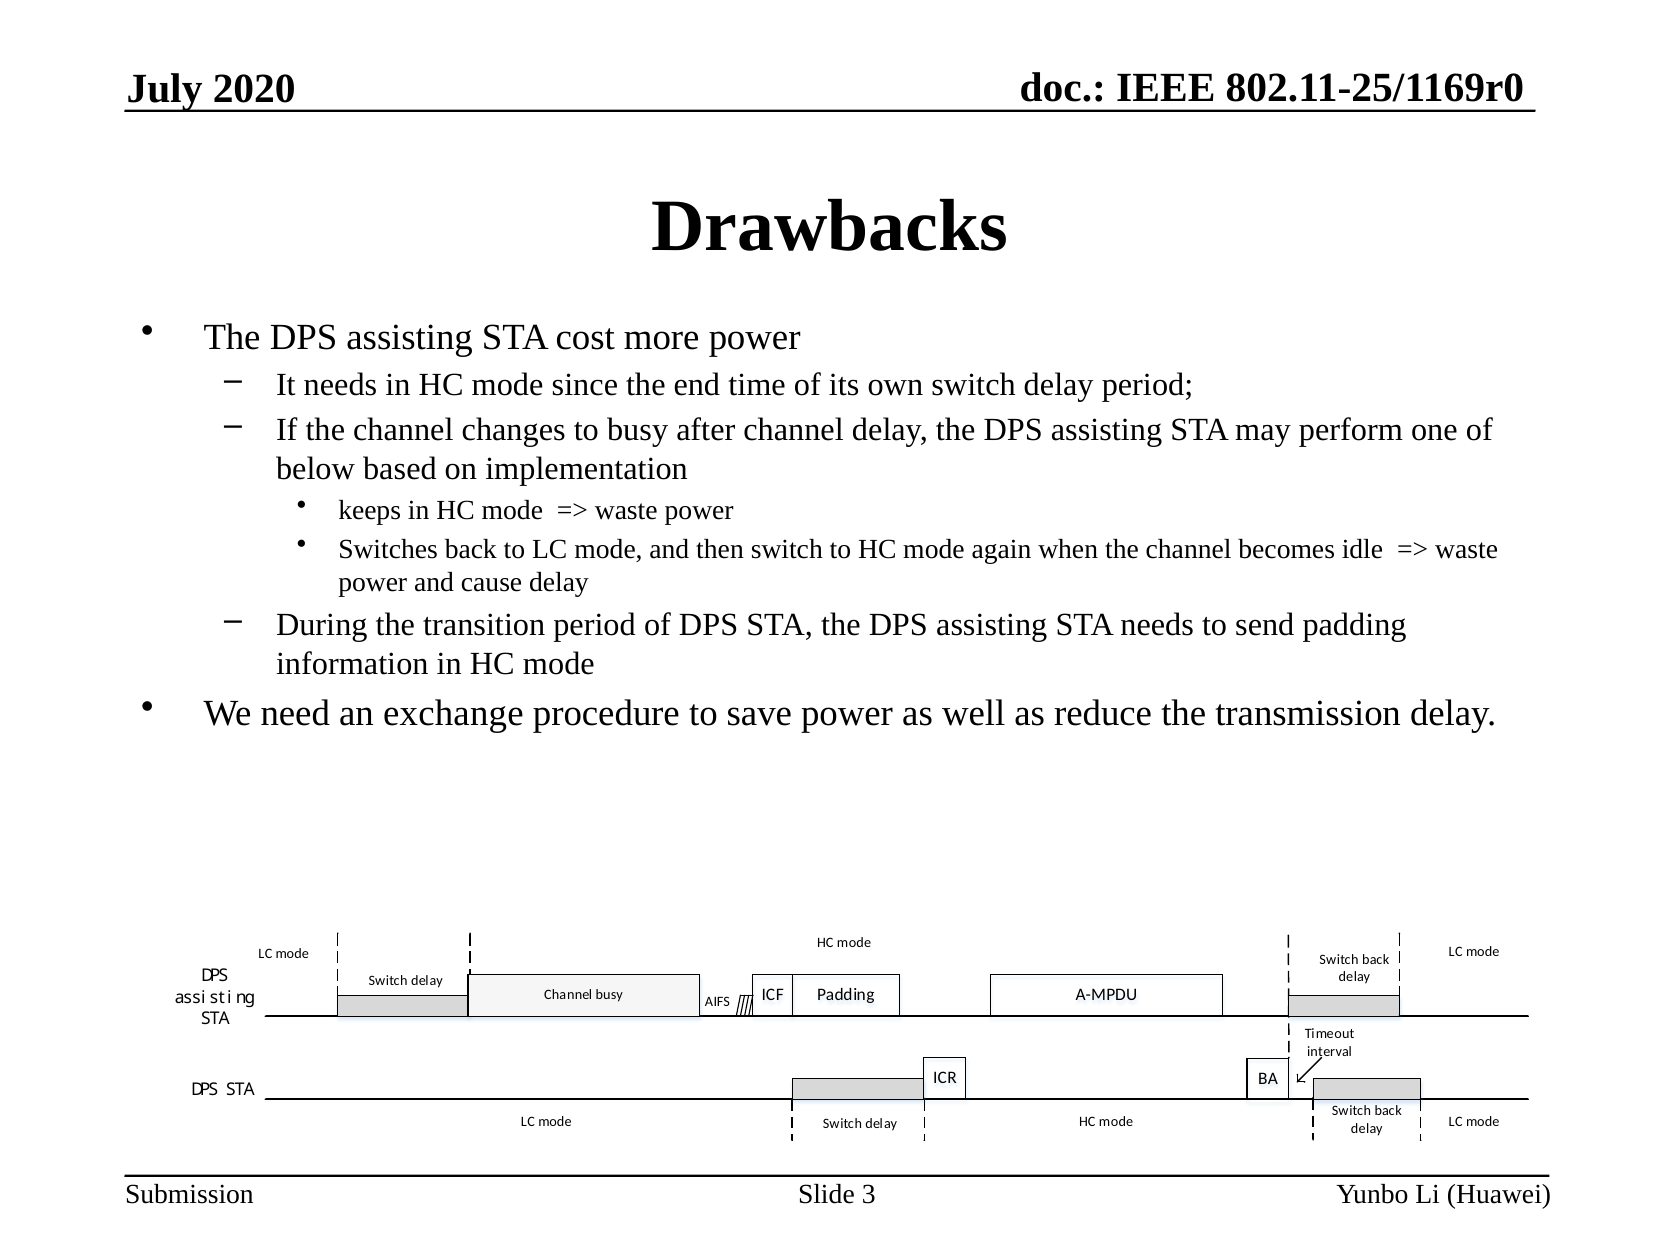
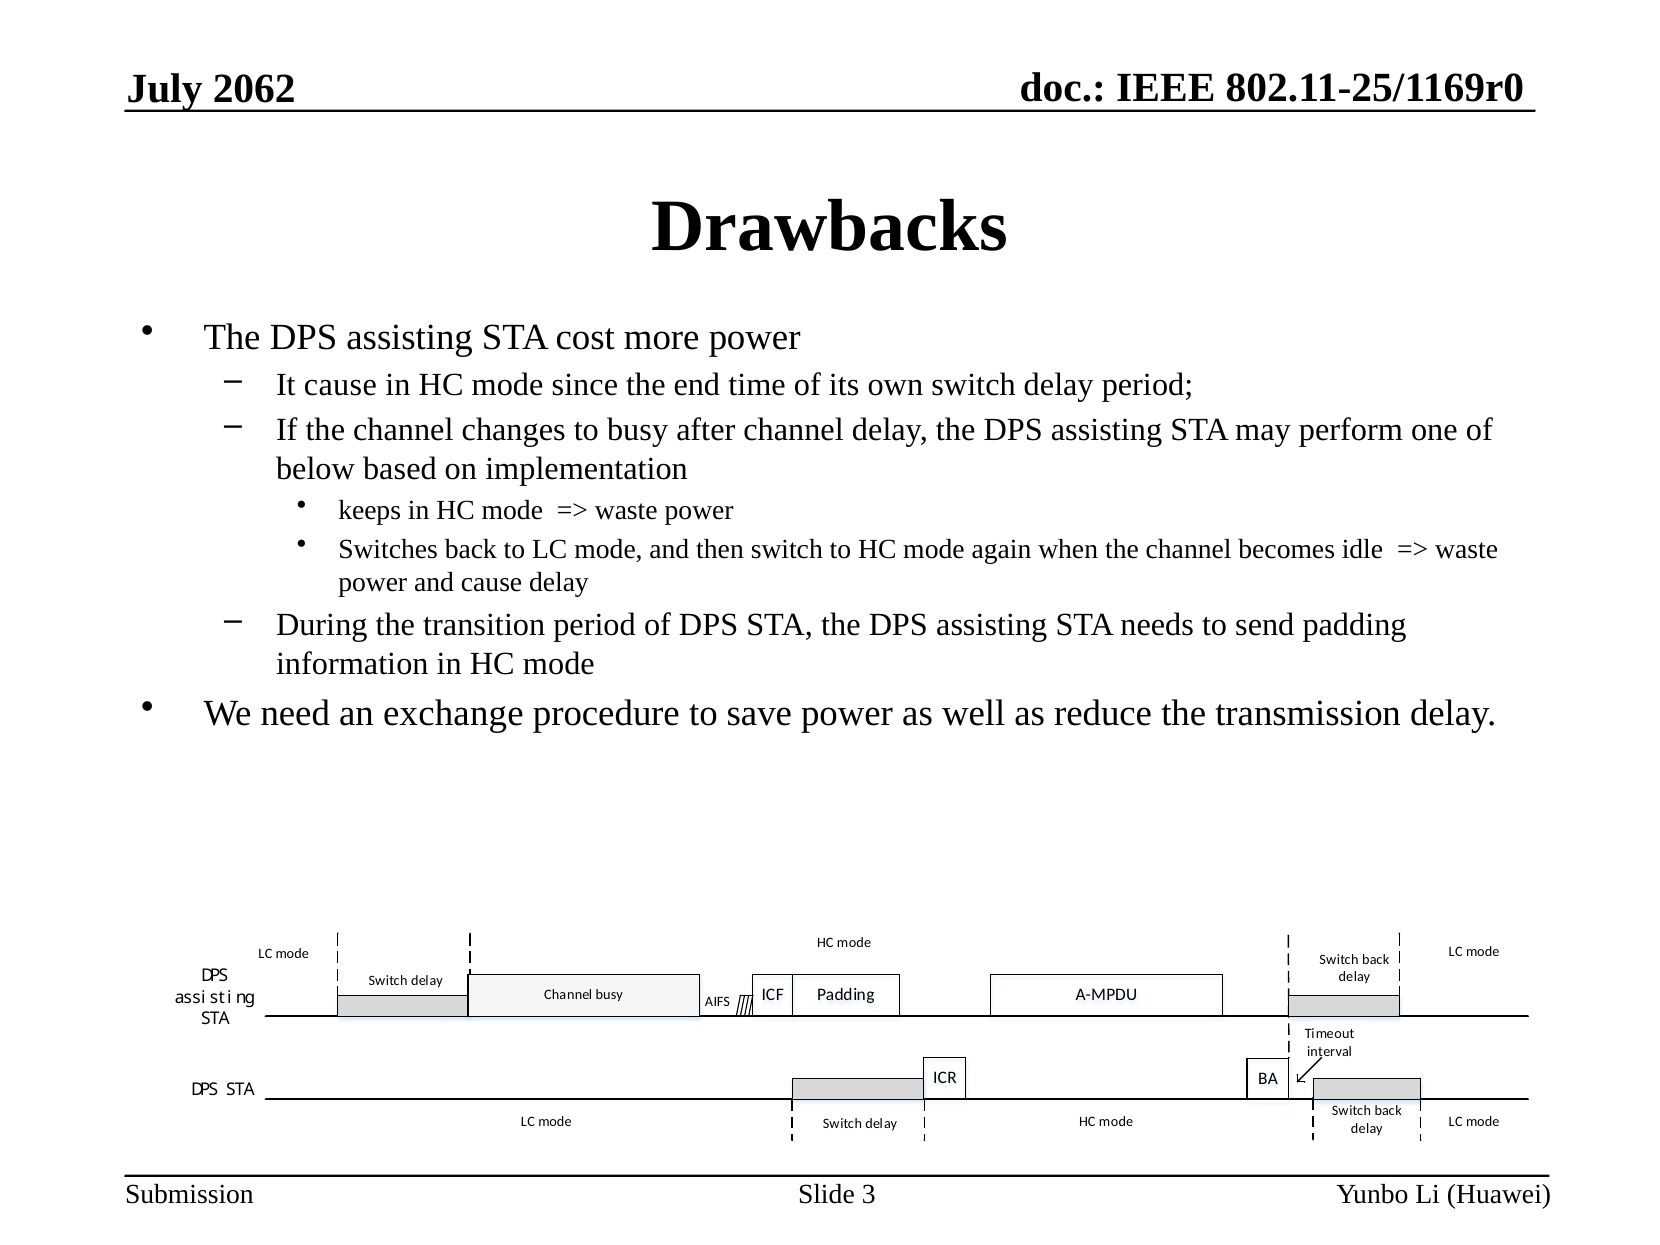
2020: 2020 -> 2062 (254, 89)
It needs: needs -> cause (340, 385)
